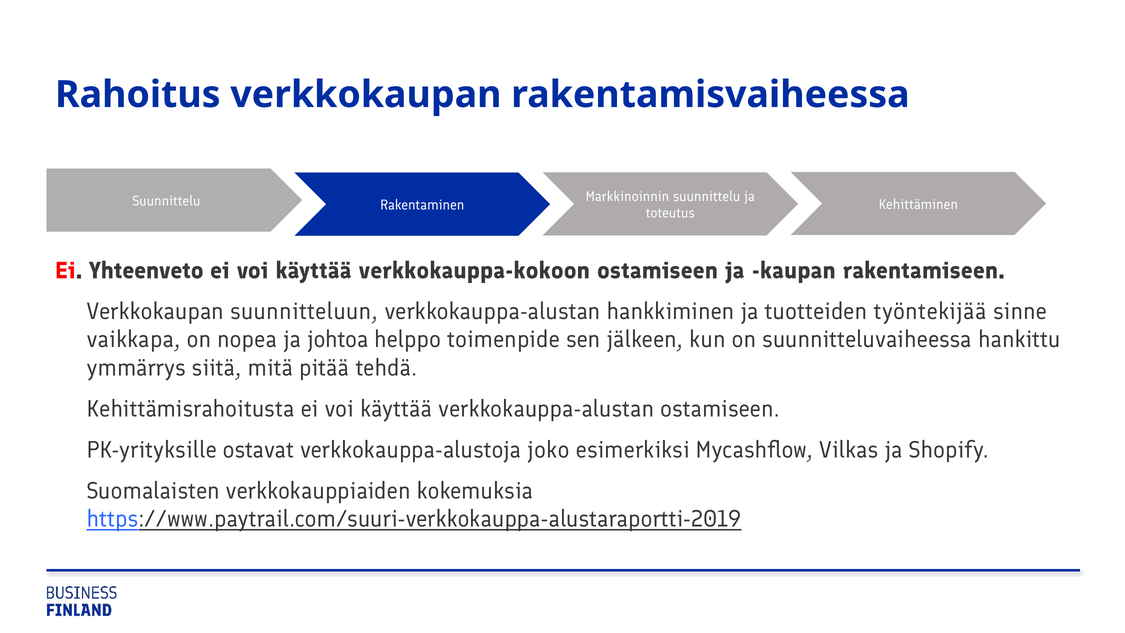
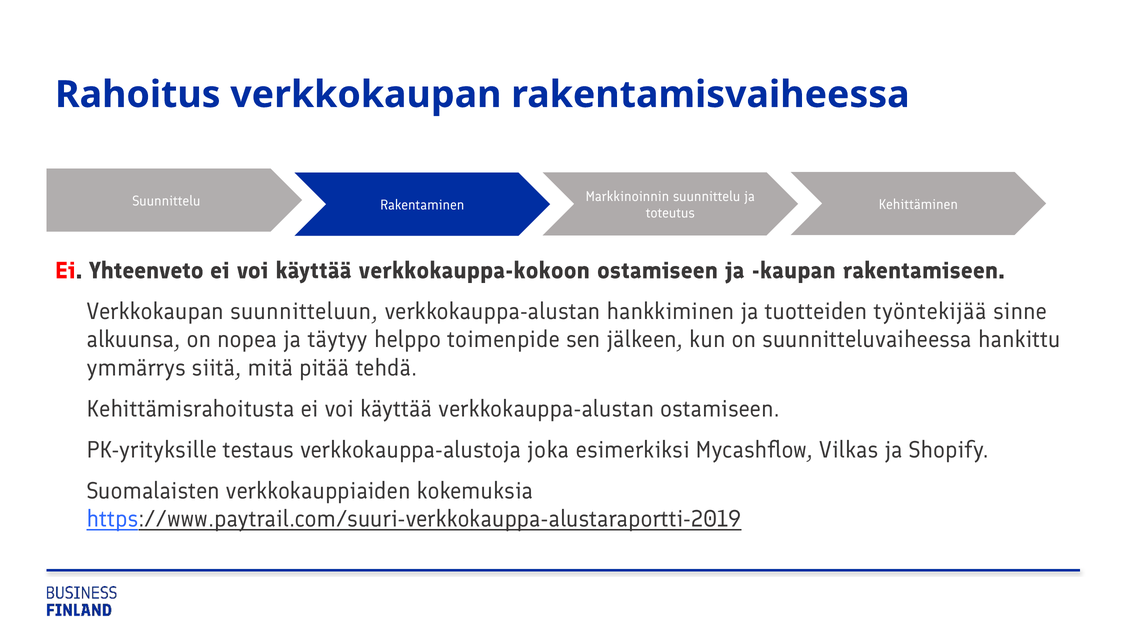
vaikkapa: vaikkapa -> alkuunsa (134, 340)
johtoa: johtoa -> täytyy (338, 340)
ostavat: ostavat -> testaus (259, 450)
joko: joko -> joka (548, 450)
